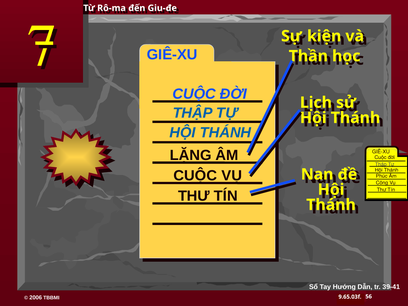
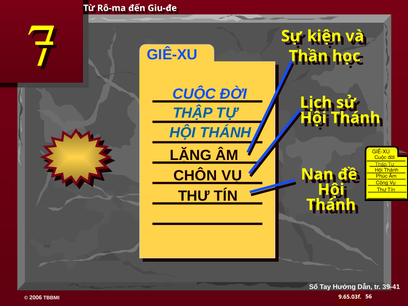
CUỘC: CUỘC -> CHÔN (195, 176)
